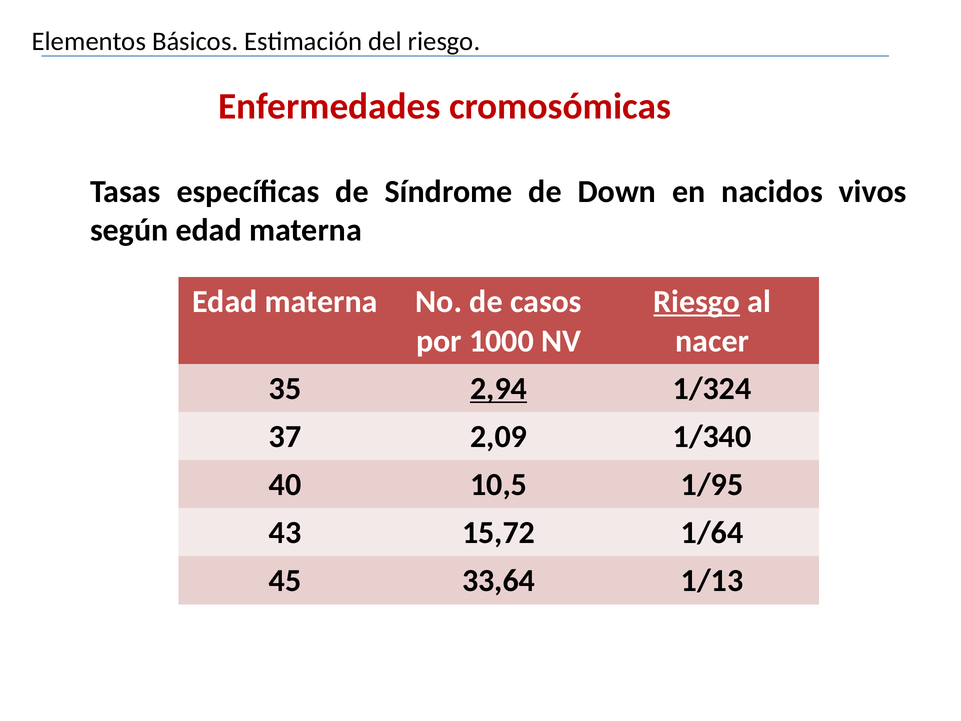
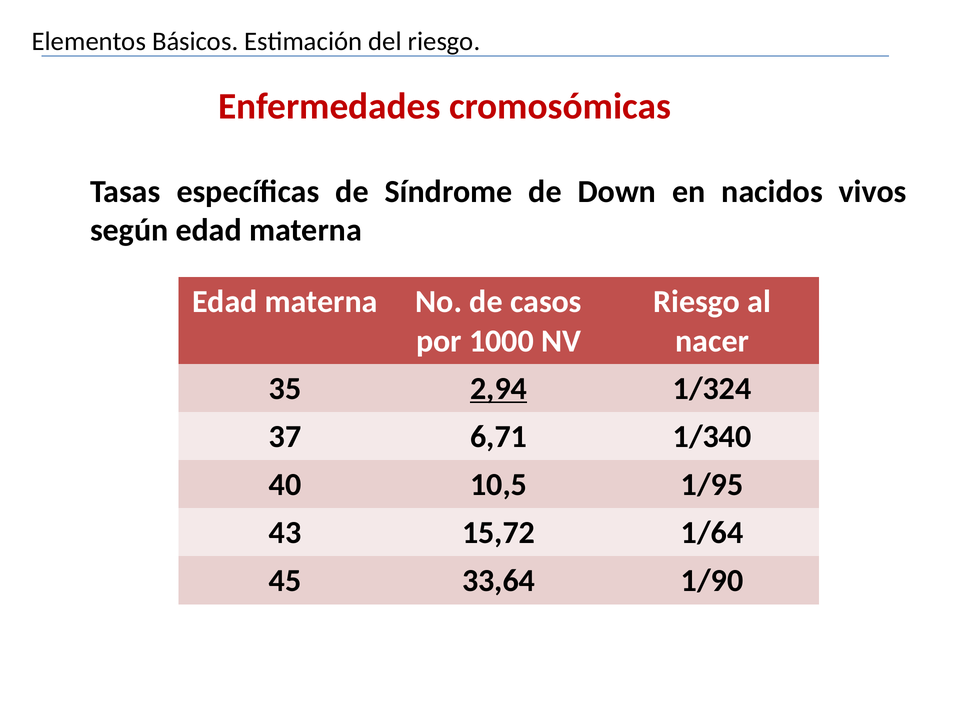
Riesgo underline: present -> none (697, 302)
2,09: 2,09 -> 6,71 (499, 436)
1/13: 1/13 -> 1/90 (712, 581)
